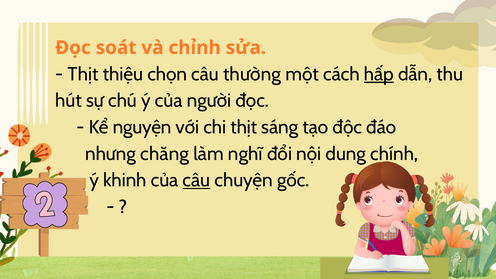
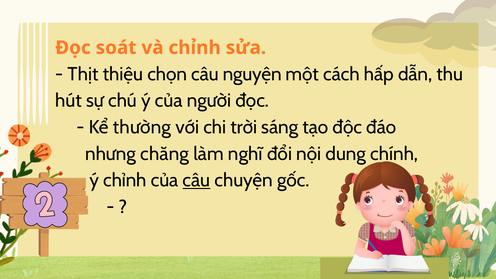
thường: thường -> nguyện (252, 74)
hấp underline: present -> none (379, 74)
nguyện: nguyện -> thường (142, 127)
chi thịt: thịt -> trời (244, 127)
ý khinh: khinh -> chỉnh (125, 180)
